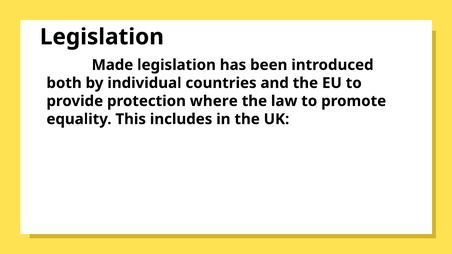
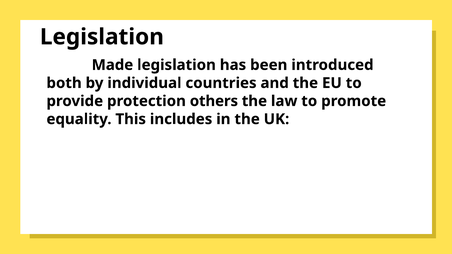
where: where -> others (214, 101)
